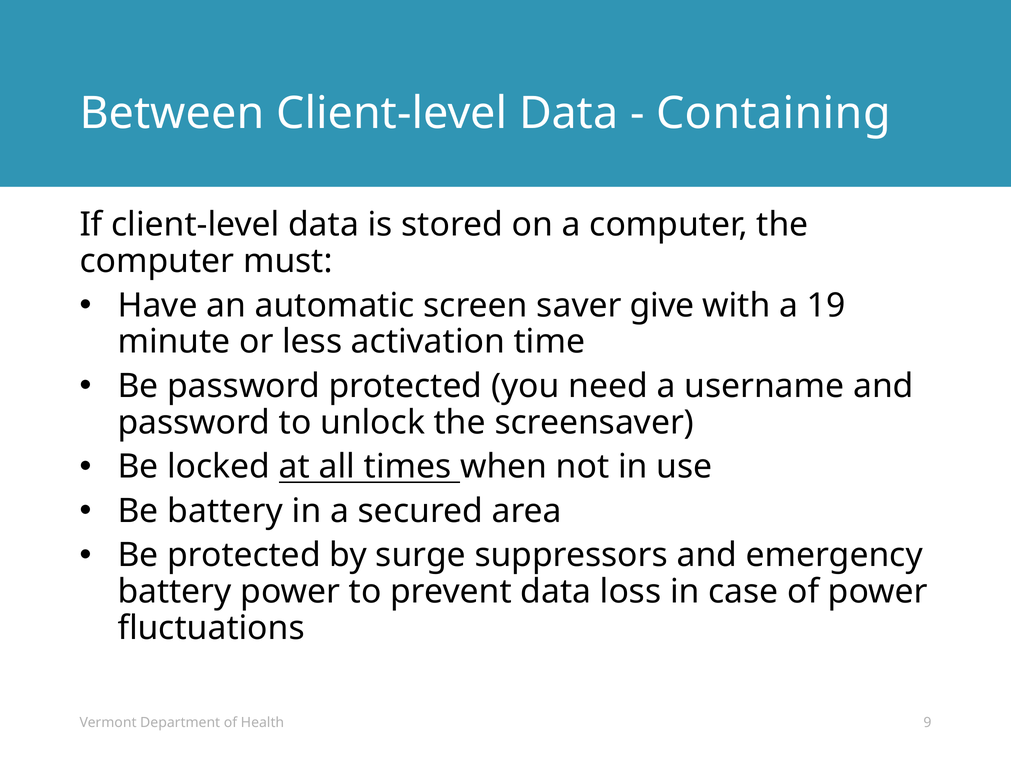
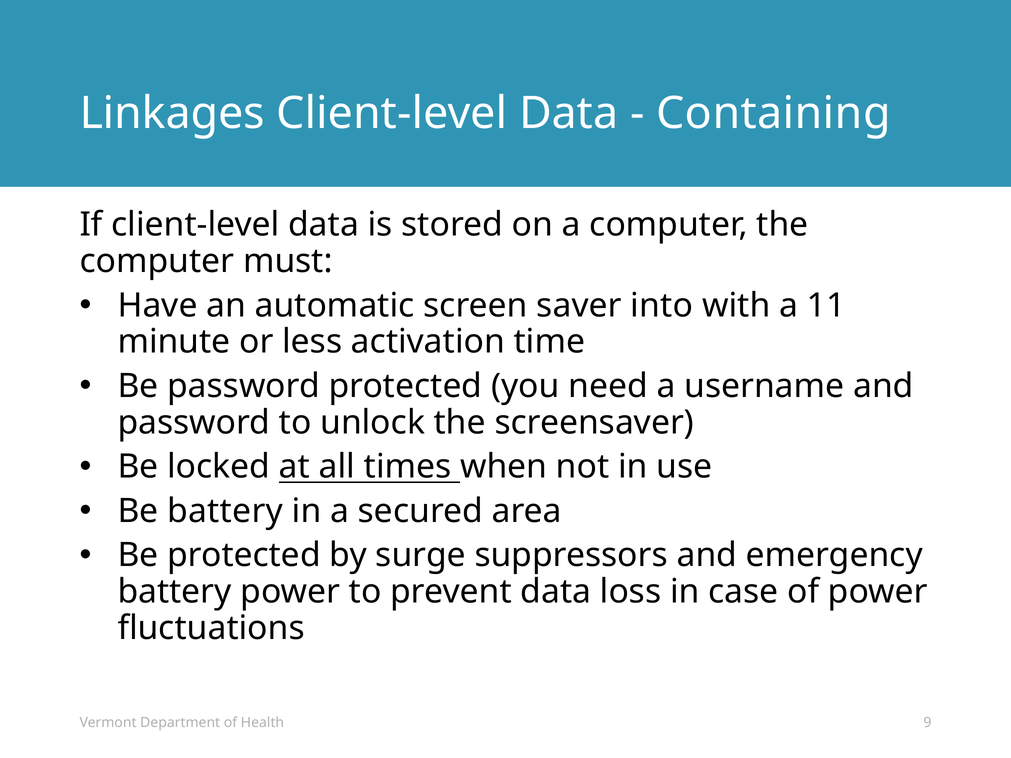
Between: Between -> Linkages (172, 113)
give: give -> into (662, 306)
19: 19 -> 11 (826, 306)
